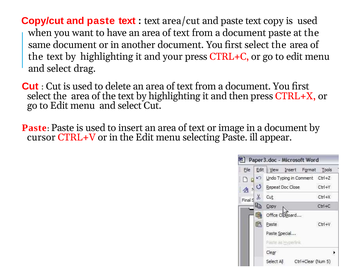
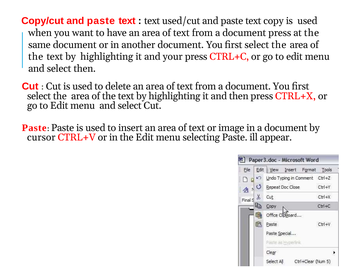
area/cut: area/cut -> used/cut (181, 21)
document paste: paste -> press (280, 33)
select drag: drag -> then (85, 69)
